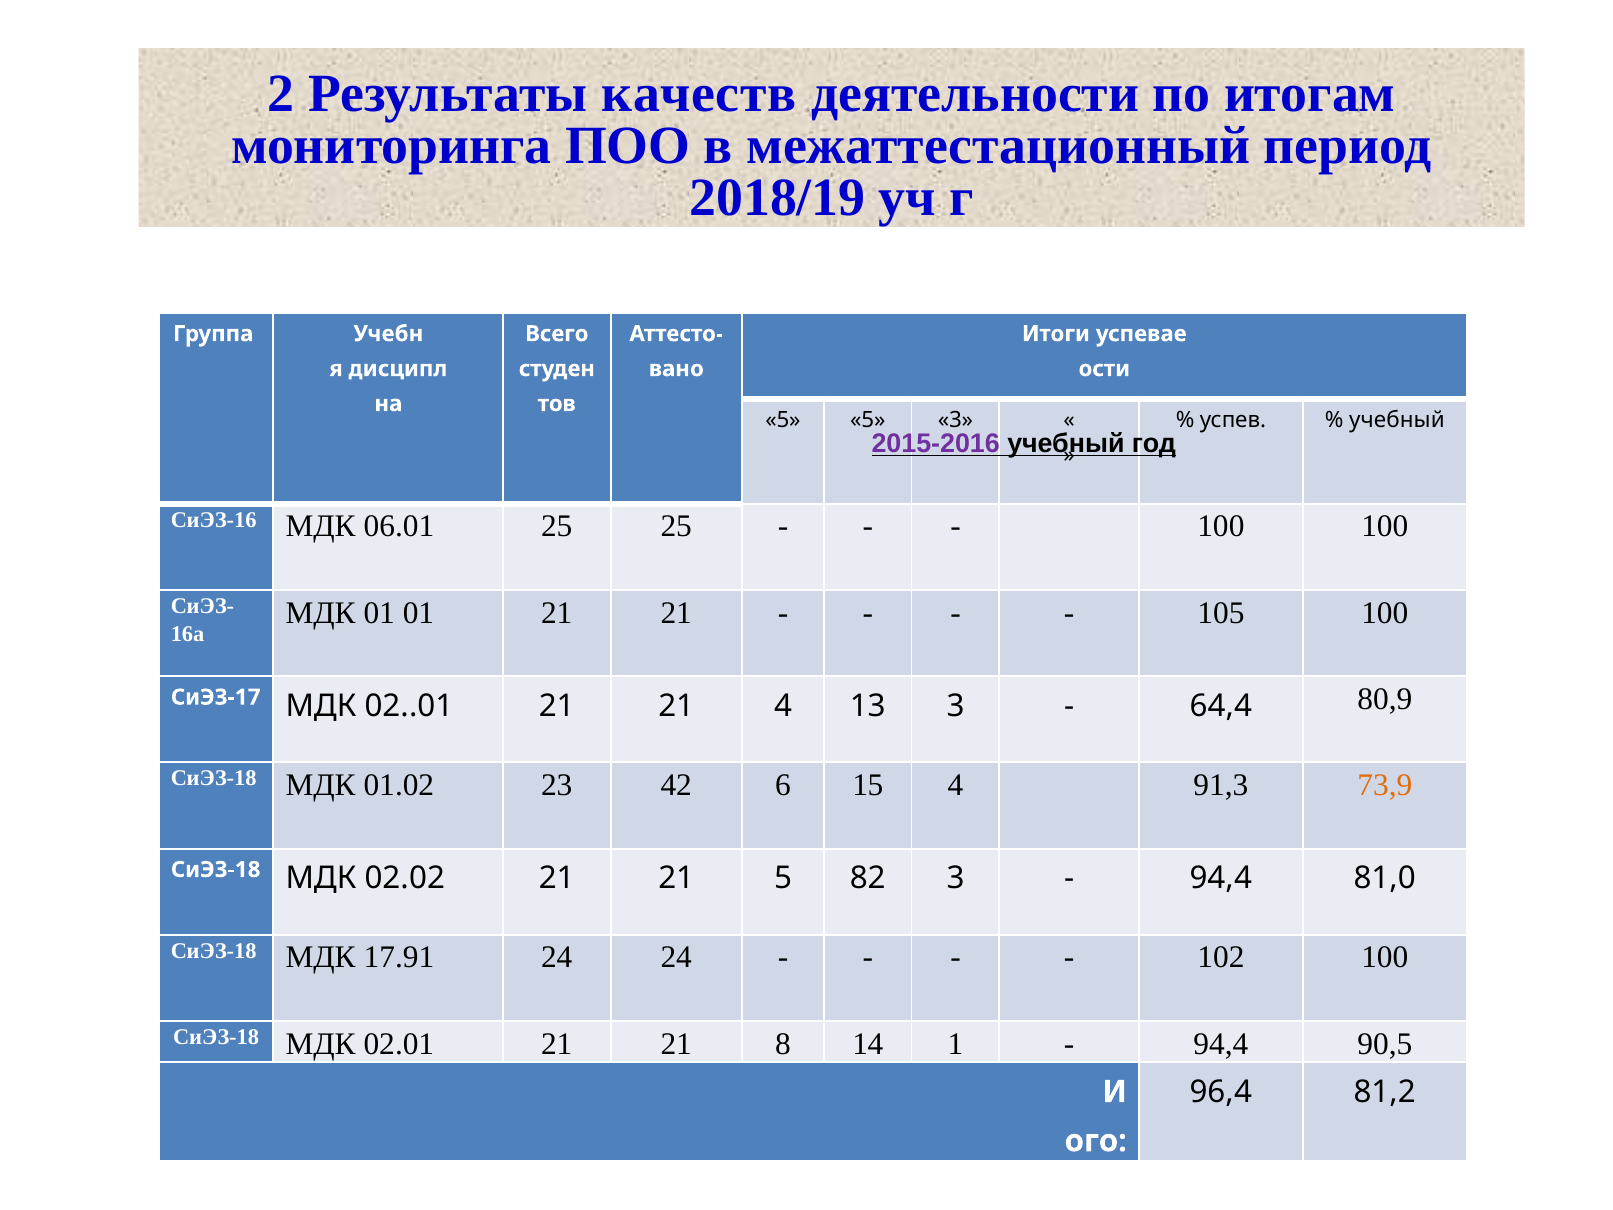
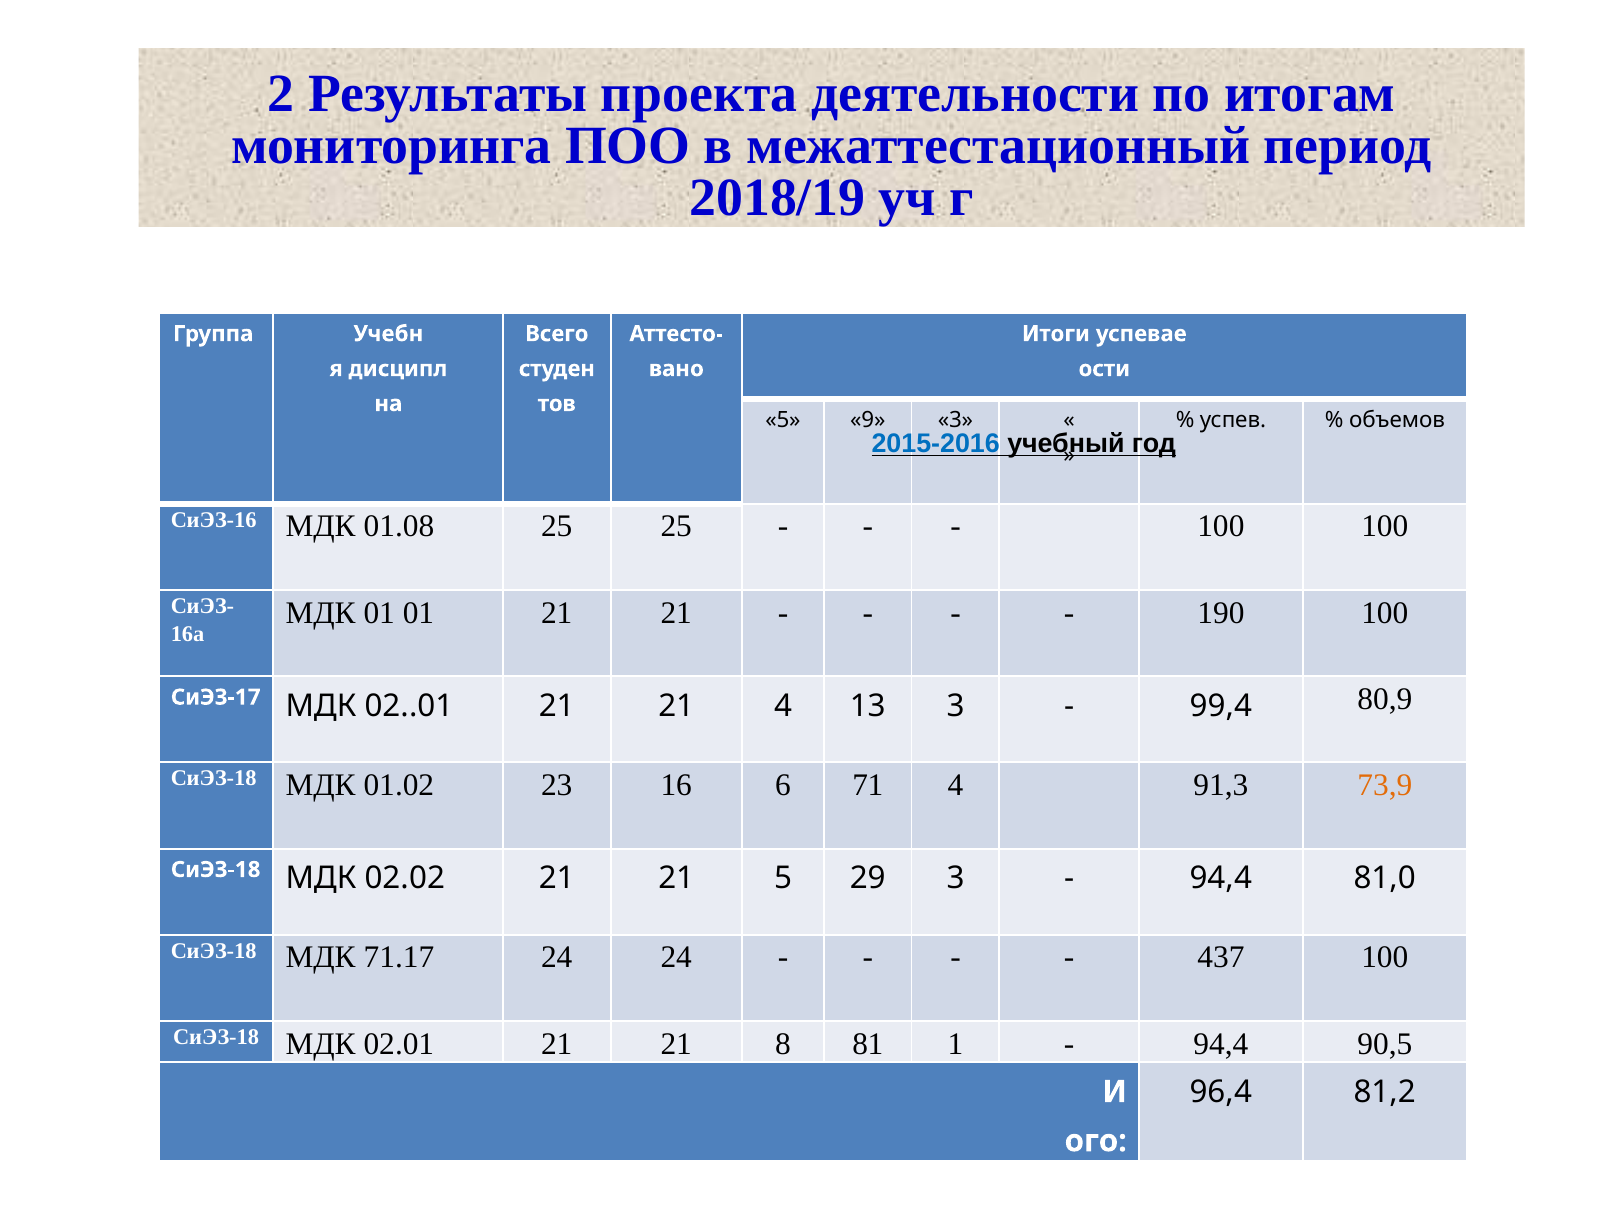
качеств: качеств -> проекта (699, 94)
5 5: 5 -> 9 (868, 420)
учебный: учебный -> объемов (1397, 420)
2015-2016 colour: purple -> blue (936, 444)
06.01: 06.01 -> 01.08 (399, 526)
105: 105 -> 190 (1221, 613)
64,4: 64,4 -> 99,4 (1221, 706)
42: 42 -> 16 (676, 785)
15: 15 -> 71 (868, 785)
82: 82 -> 29 (868, 878)
17.91: 17.91 -> 71.17 (399, 957)
102: 102 -> 437 (1221, 957)
14: 14 -> 81 (868, 1043)
